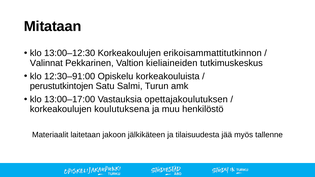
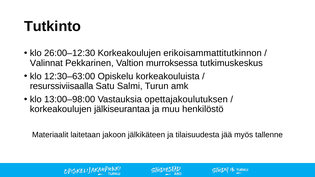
Mitataan: Mitataan -> Tutkinto (52, 26)
13:00–12:30: 13:00–12:30 -> 26:00–12:30 (70, 53)
kieliaineiden: kieliaineiden -> murroksessa (172, 63)
12:30–91:00: 12:30–91:00 -> 12:30–63:00 (70, 76)
perustutkintojen: perustutkintojen -> resurssiviisaalla (62, 86)
13:00–17:00: 13:00–17:00 -> 13:00–98:00 (70, 99)
koulutuksena: koulutuksena -> jälkiseurantaa (122, 109)
